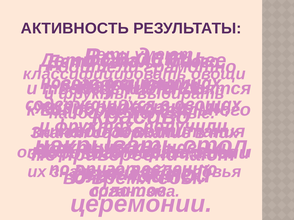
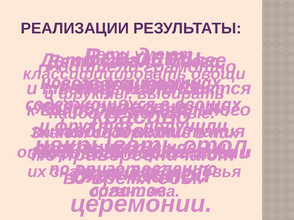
АКТИВНОСТЬ: АКТИВНОСТЬ -> РЕАЛИЗАЦИИ (75, 29)
